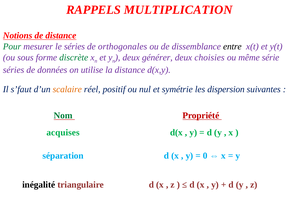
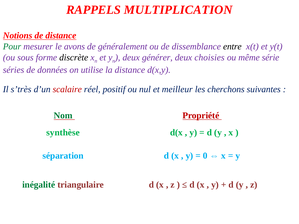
le séries: séries -> avons (74, 47)
orthogonales: orthogonales -> généralement (123, 47)
discrète colour: green -> black (74, 58)
s’faut: s’faut -> s’très (21, 89)
scalaire colour: orange -> red (67, 89)
symétrie: symétrie -> meilleur (177, 89)
dispersion: dispersion -> cherchons (226, 89)
acquises: acquises -> synthèse (63, 133)
inégalité colour: black -> green (39, 185)
